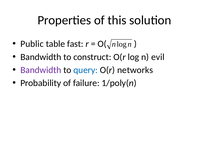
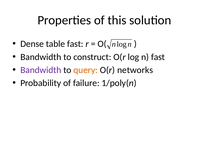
Public: Public -> Dense (32, 44)
n evil: evil -> fast (158, 57)
query colour: blue -> orange (86, 70)
